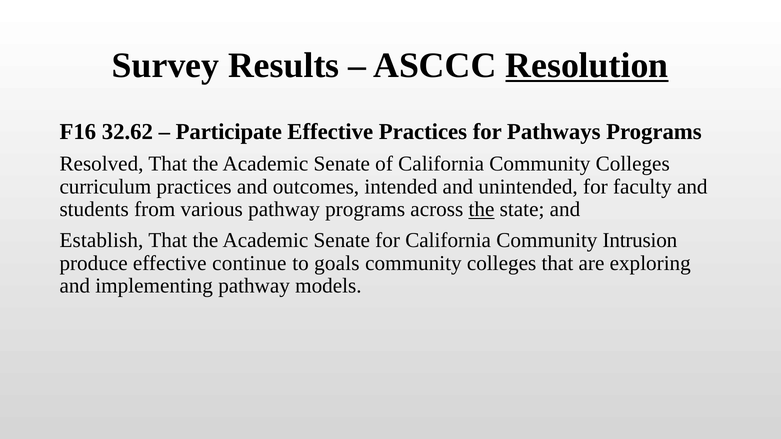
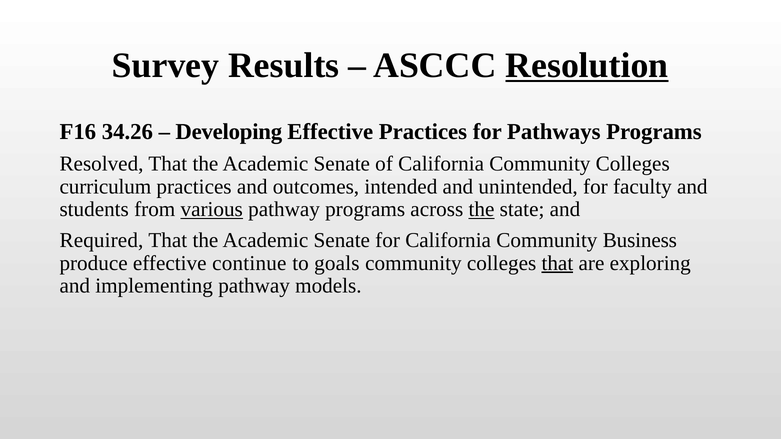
32.62: 32.62 -> 34.26 (127, 132)
Participate: Participate -> Developing (229, 132)
various underline: none -> present (212, 210)
Establish: Establish -> Required (101, 241)
Intrusion: Intrusion -> Business (640, 241)
that underline: none -> present (557, 263)
